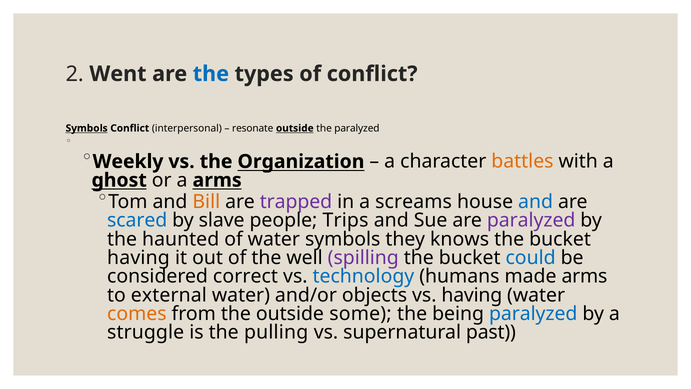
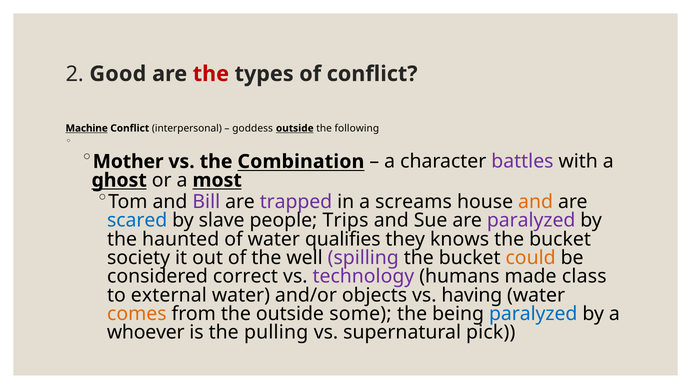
Went: Went -> Good (118, 74)
the colour: blue -> red (211, 74)
Symbols: Symbols -> Machine (87, 128)
resonate: resonate -> goddess (253, 128)
the paralyzed: paralyzed -> following (357, 128)
Weekly: Weekly -> Mother (128, 161)
Organization: Organization -> Combination (301, 161)
battles colour: orange -> purple (522, 161)
a arms: arms -> most (217, 180)
Bill colour: orange -> purple (206, 202)
and colour: blue -> orange (536, 202)
water symbols: symbols -> qualifies (343, 239)
having: having -> society (139, 258)
could colour: blue -> orange (531, 258)
technology colour: blue -> purple (363, 276)
made arms: arms -> class (584, 276)
struggle: struggle -> whoever (146, 332)
past: past -> pick (491, 332)
